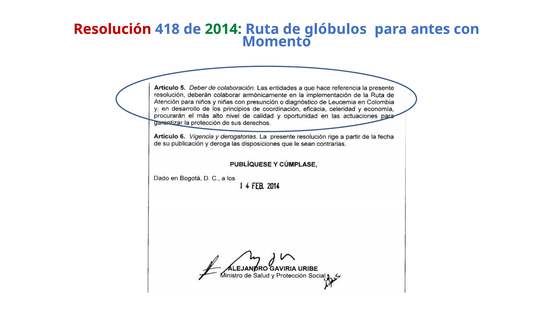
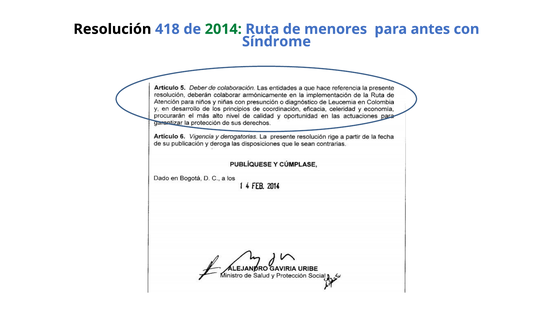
Resolución colour: red -> black (112, 29)
glóbulos: glóbulos -> menores (336, 29)
Momento: Momento -> Síndrome (276, 42)
